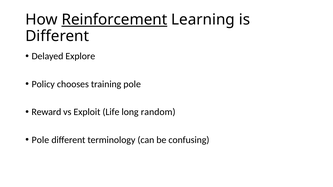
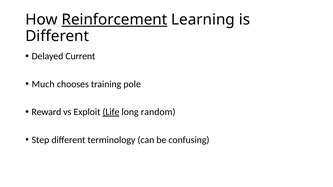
Explore: Explore -> Current (80, 56)
Policy: Policy -> Much (43, 84)
Life underline: none -> present (111, 112)
Pole: Pole -> Step (40, 140)
